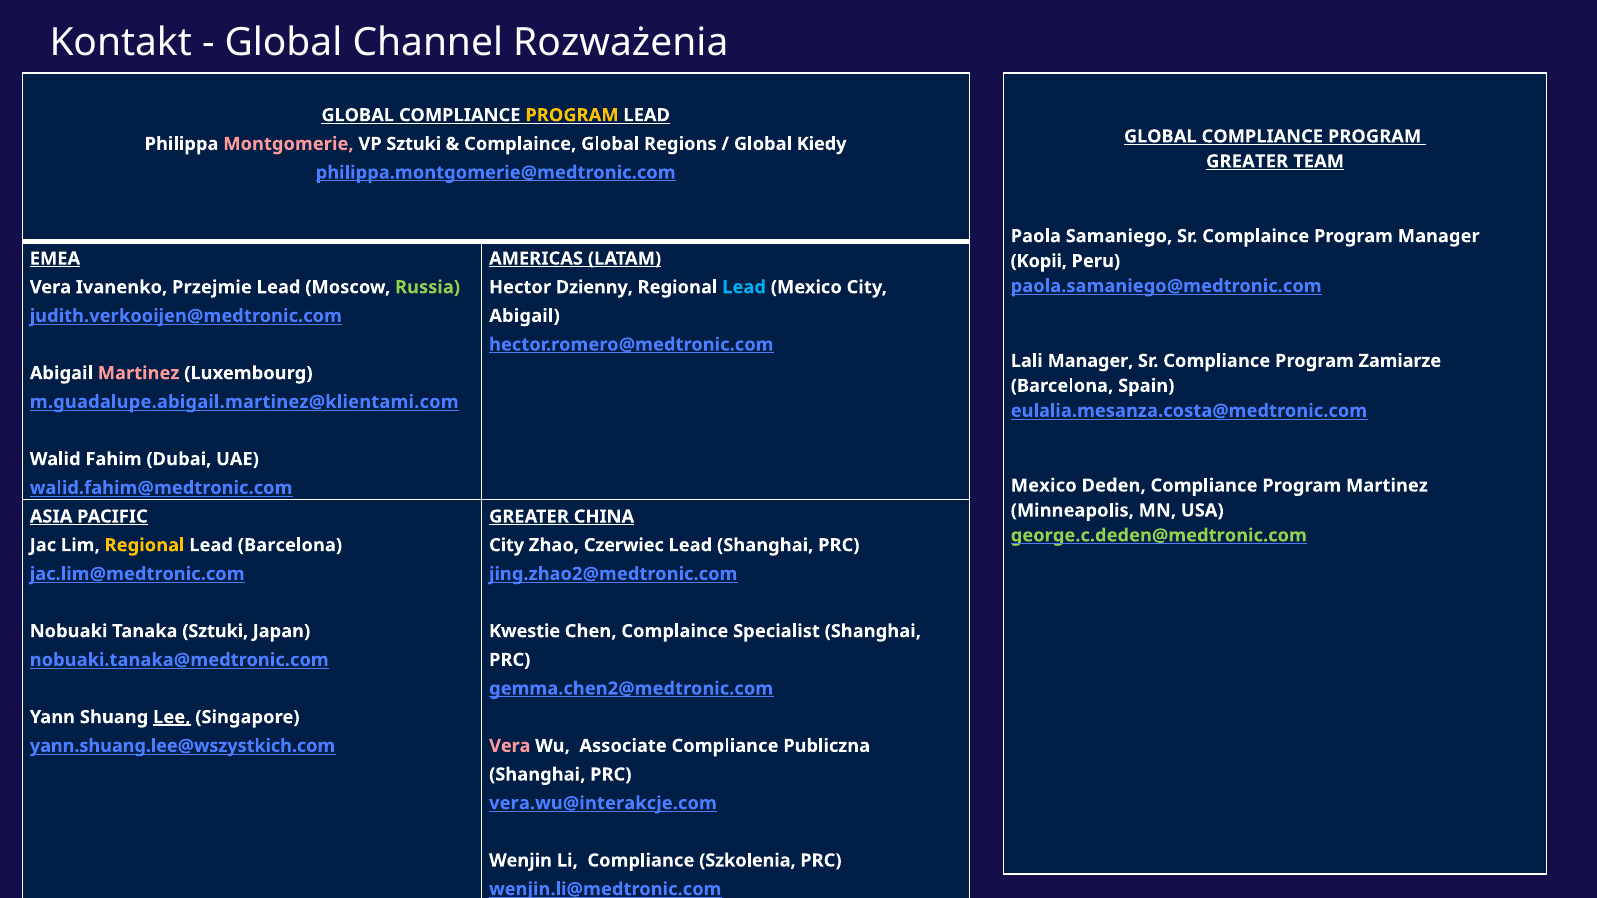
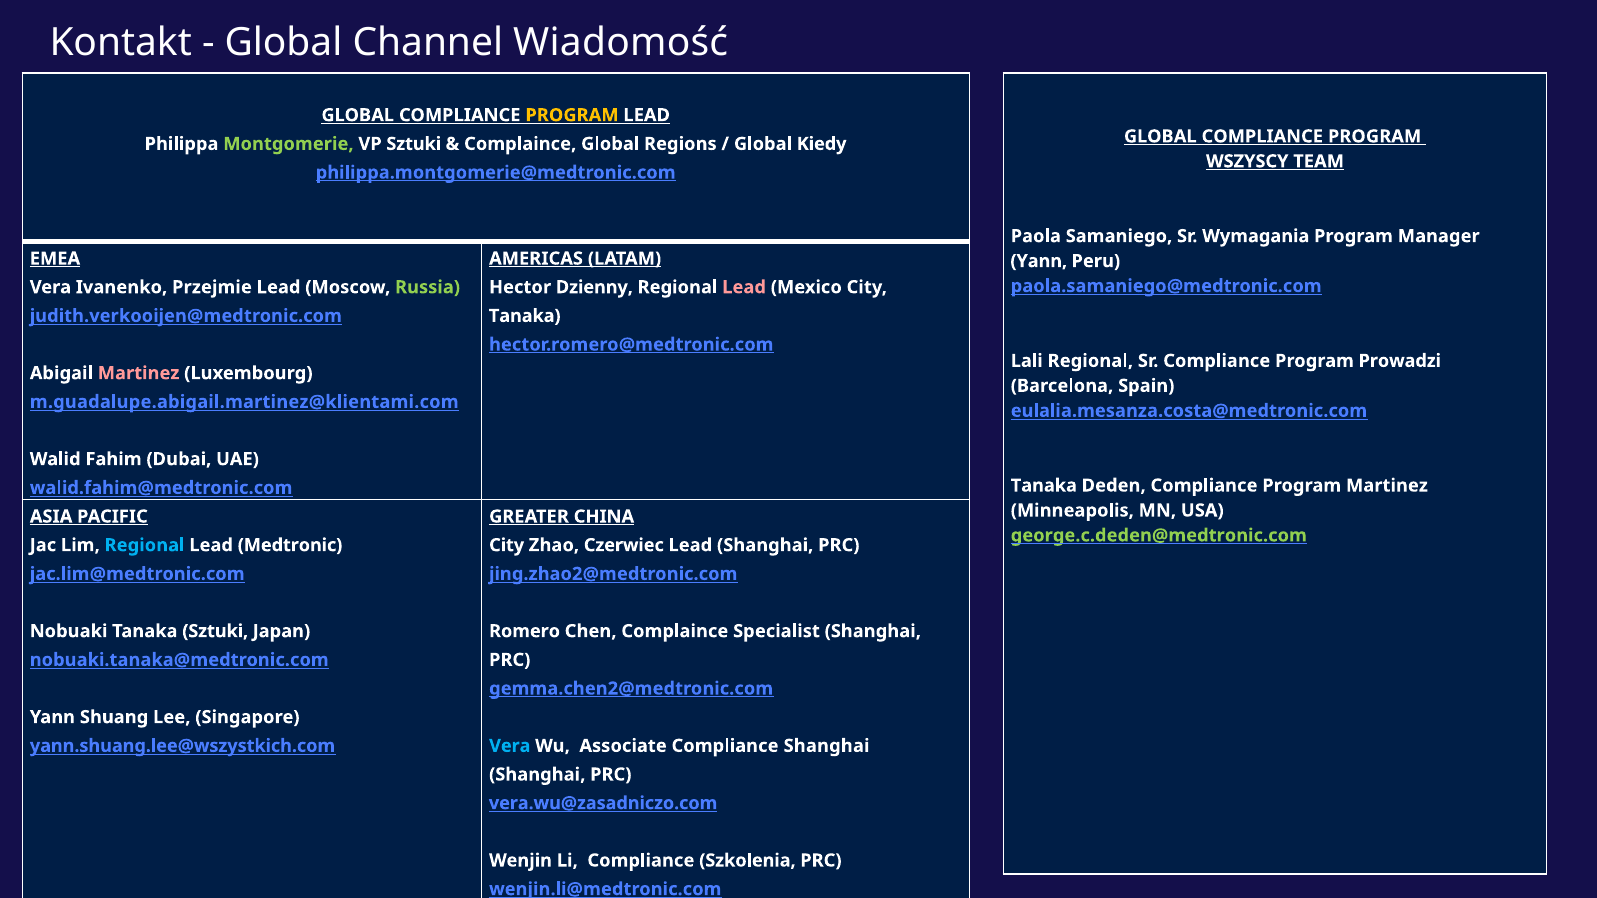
Rozważenia: Rozważenia -> Wiadomość (621, 43)
Montgomerie colour: pink -> light green (288, 144)
GREATER: GREATER -> WSZYSCY (1247, 161)
Sr Complaince: Complaince -> Wymagania (1256, 236)
Kopii: Kopii -> Yann (1039, 261)
Lead colour: light blue -> pink (744, 287)
Abigail: Abigail -> Tanaka (525, 316)
Lali Manager: Manager -> Regional (1090, 361)
Zamiarze: Zamiarze -> Prowadzi (1400, 361)
Mexico: Mexico -> Tanaka (1044, 486)
Regional colour: yellow -> light blue (145, 545)
Lead Barcelona: Barcelona -> Medtronic (290, 545)
Kwestie: Kwestie -> Romero (525, 631)
Lee underline: present -> none (172, 717)
Vera colour: pink -> light blue (510, 746)
Compliance Publiczna: Publiczna -> Shanghai (827, 746)
vera.wu@interakcje.com: vera.wu@interakcje.com -> vera.wu@zasadniczo.com (603, 803)
